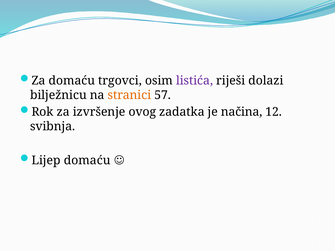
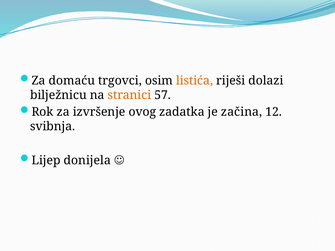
listića colour: purple -> orange (195, 81)
načina: načina -> začina (242, 112)
Lijep domaću: domaću -> donijela (87, 160)
